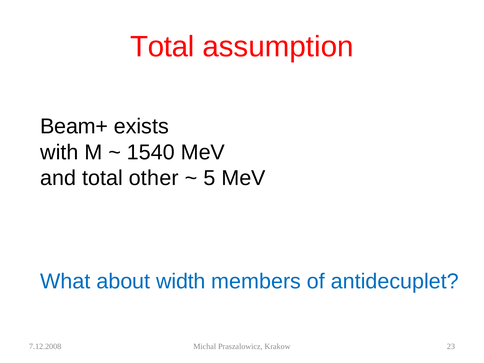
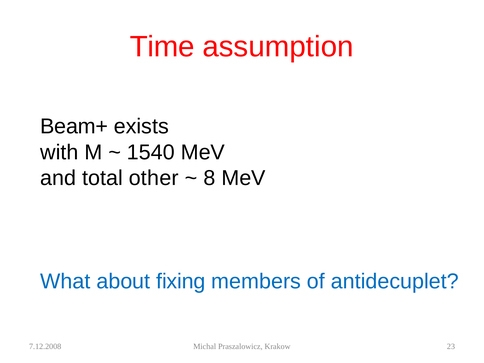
Total: Total -> Time (162, 47)
5: 5 -> 8 (210, 178)
width: width -> fixing (181, 281)
